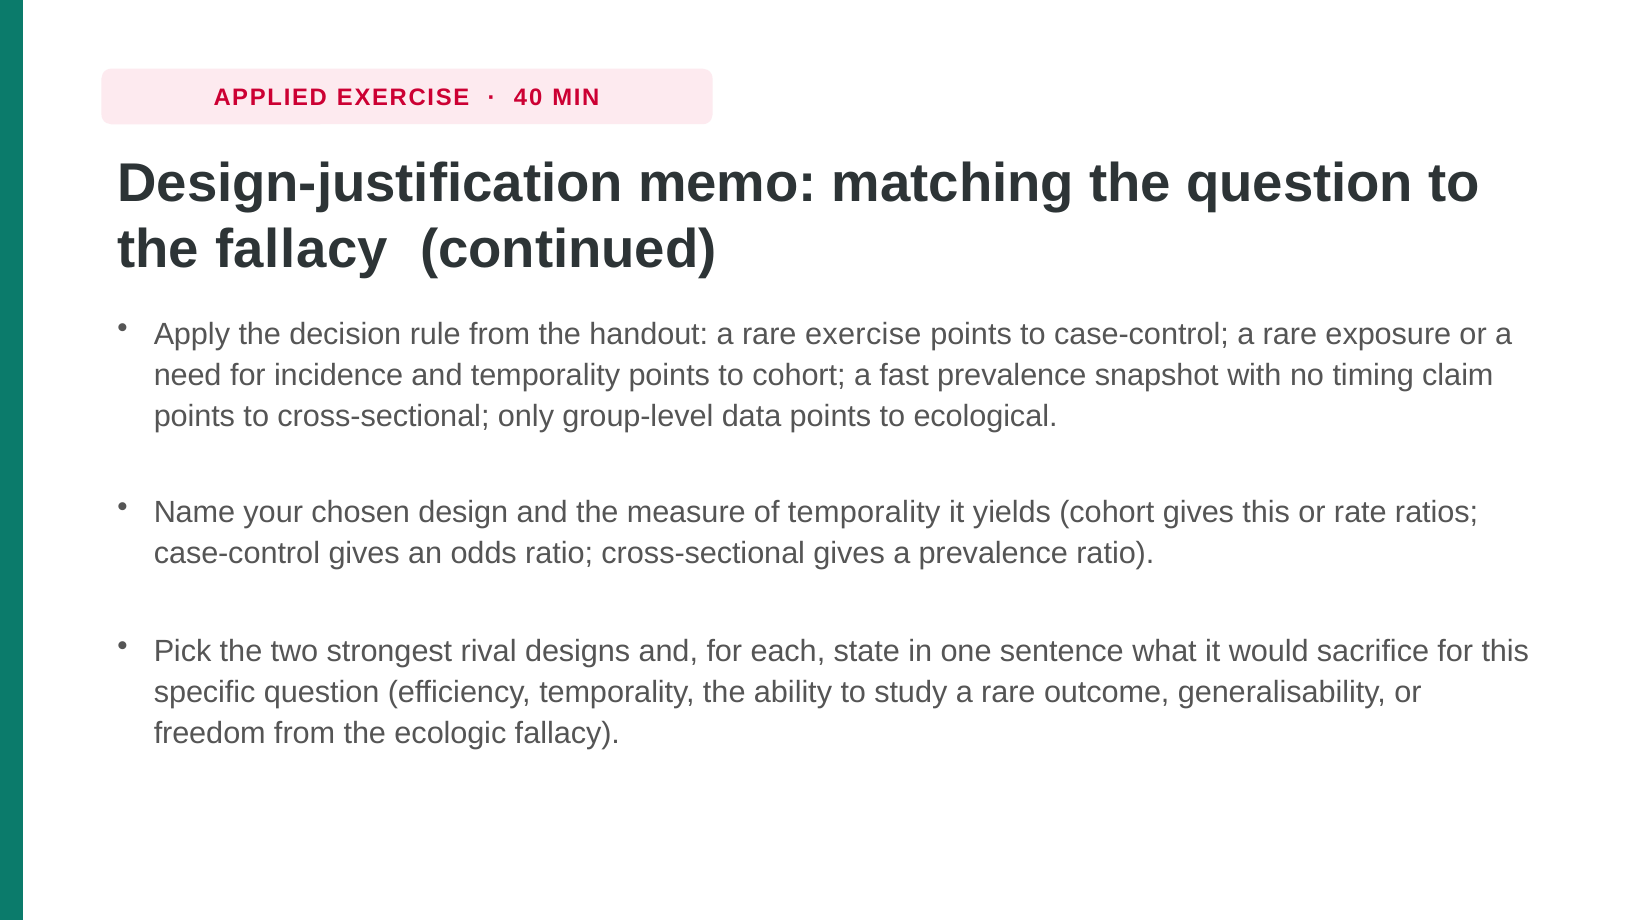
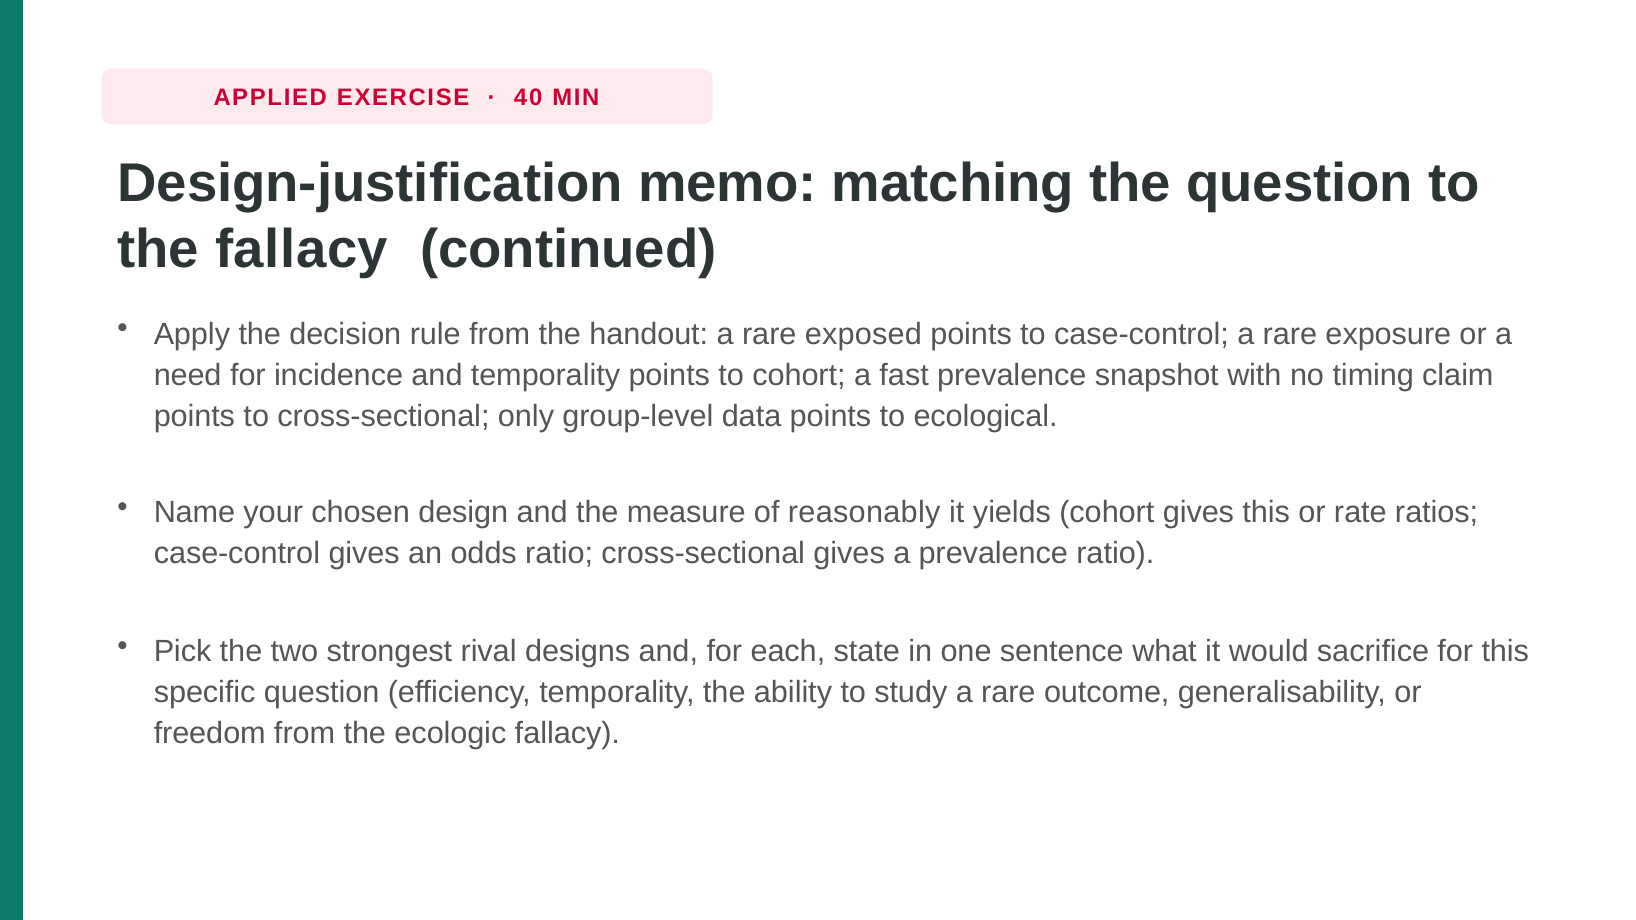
rare exercise: exercise -> exposed (863, 334)
of temporality: temporality -> reasonably (864, 512)
